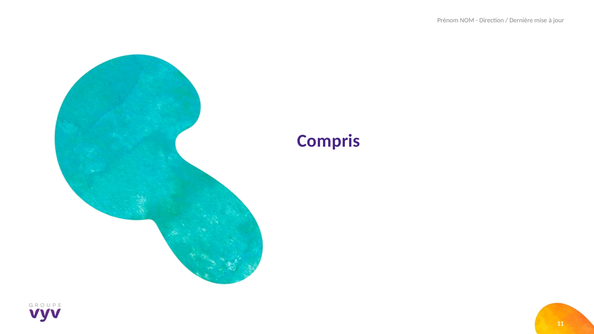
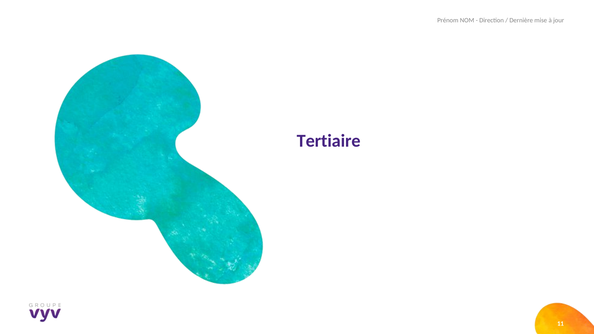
Compris: Compris -> Tertiaire (329, 141)
